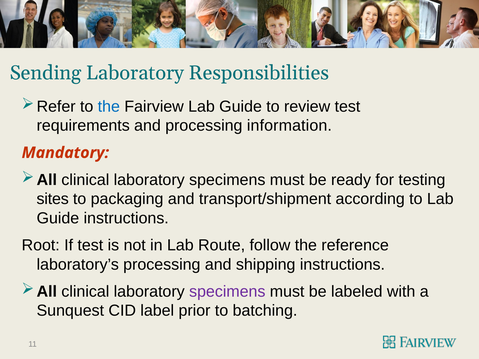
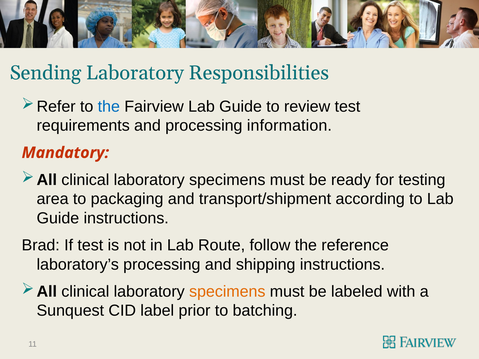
sites: sites -> area (53, 199)
Root: Root -> Brad (41, 245)
specimens colour: purple -> orange (227, 292)
